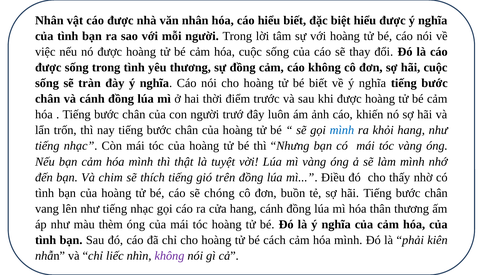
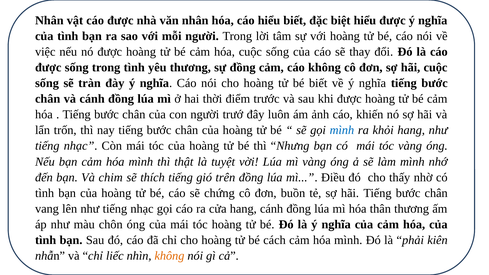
chóng: chóng -> chứng (219, 193)
thèm: thèm -> chôn (111, 224)
không colour: purple -> orange (169, 256)
